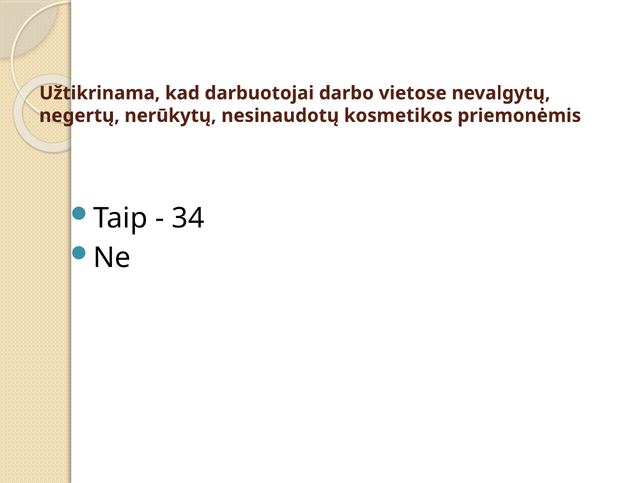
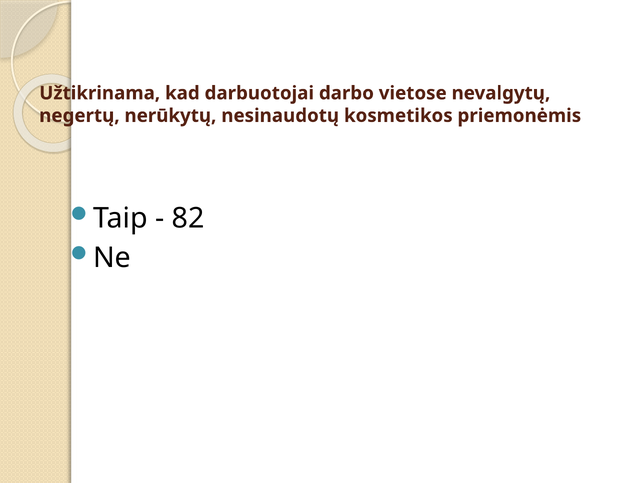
34: 34 -> 82 (188, 218)
